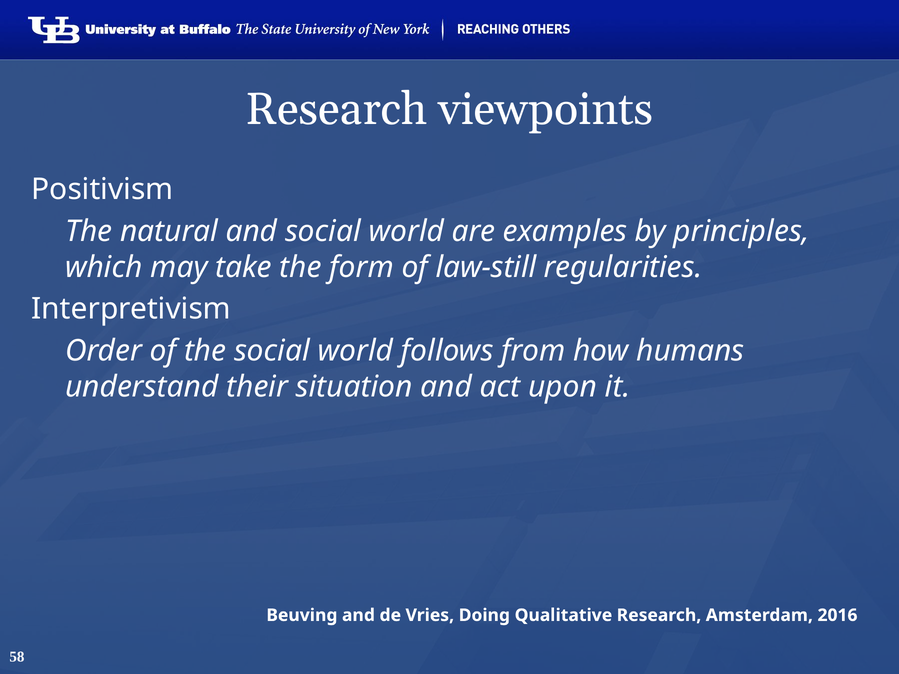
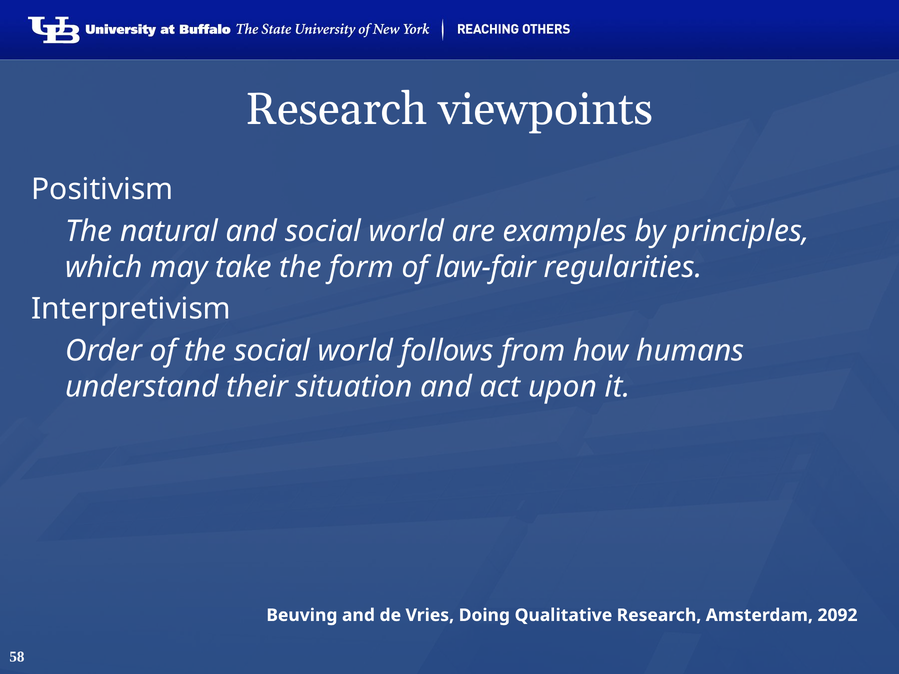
law-still: law-still -> law-fair (486, 267)
2016: 2016 -> 2092 (837, 615)
